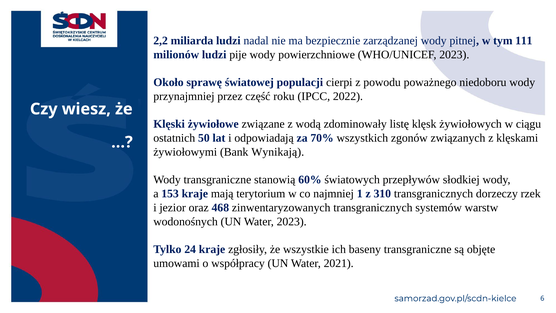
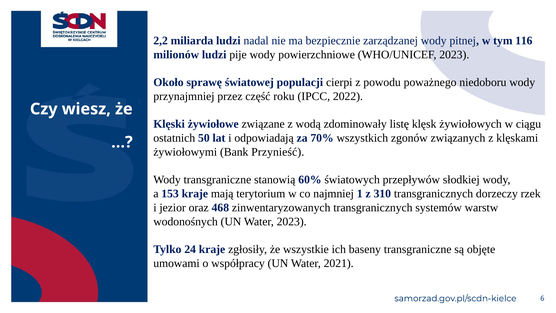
111: 111 -> 116 (524, 41)
Wynikają: Wynikają -> Przynieść (278, 152)
